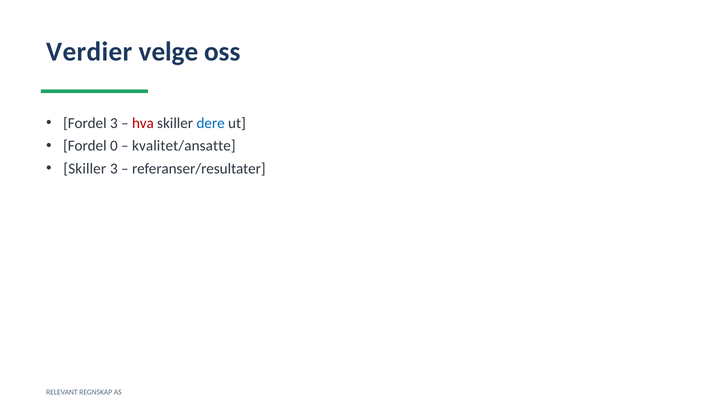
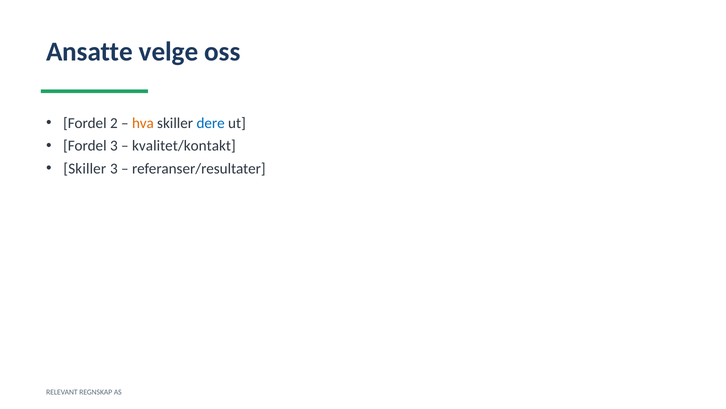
Verdier: Verdier -> Ansatte (90, 52)
Fordel 3: 3 -> 2 (114, 123)
hva colour: red -> orange (143, 123)
Fordel 0: 0 -> 3 (114, 146)
kvalitet/ansatte: kvalitet/ansatte -> kvalitet/kontakt (184, 146)
